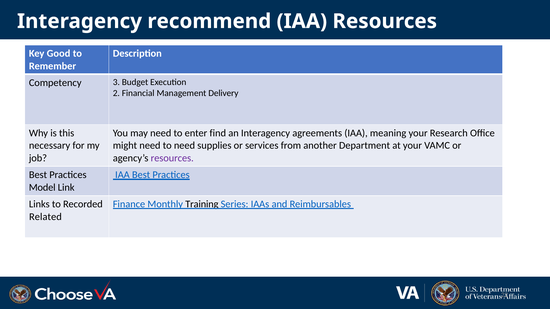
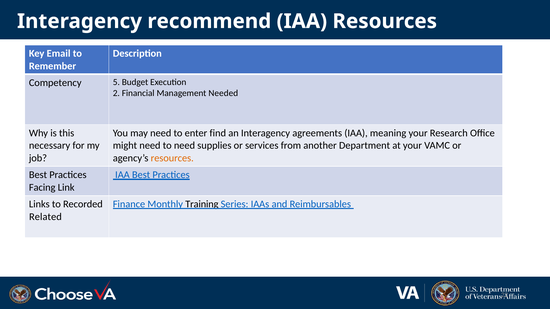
Good: Good -> Email (59, 53)
3: 3 -> 5 (116, 82)
Delivery: Delivery -> Needed (223, 93)
resources colour: purple -> orange (172, 158)
Model: Model -> Facing (42, 188)
